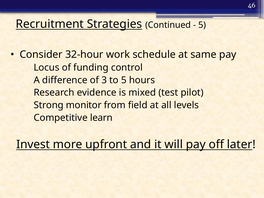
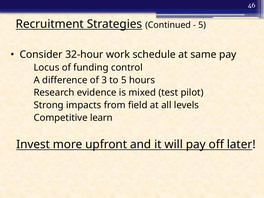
monitor: monitor -> impacts (84, 105)
